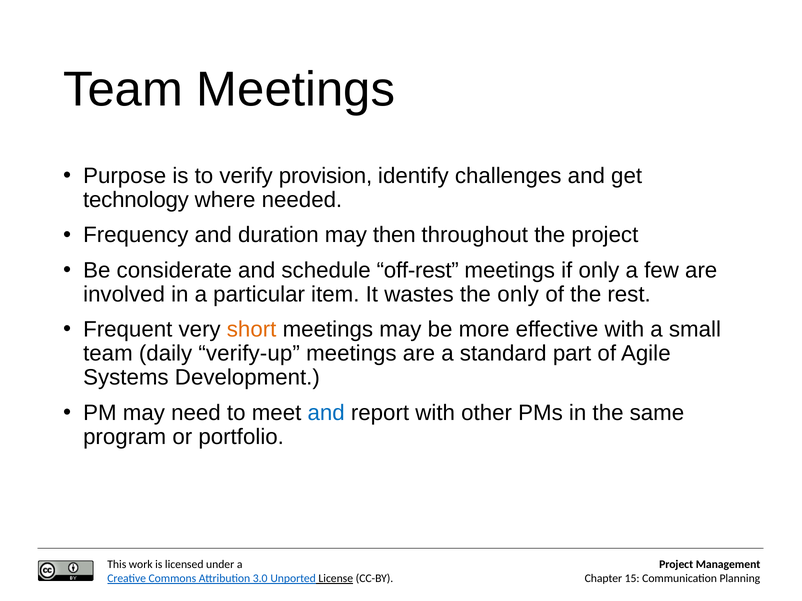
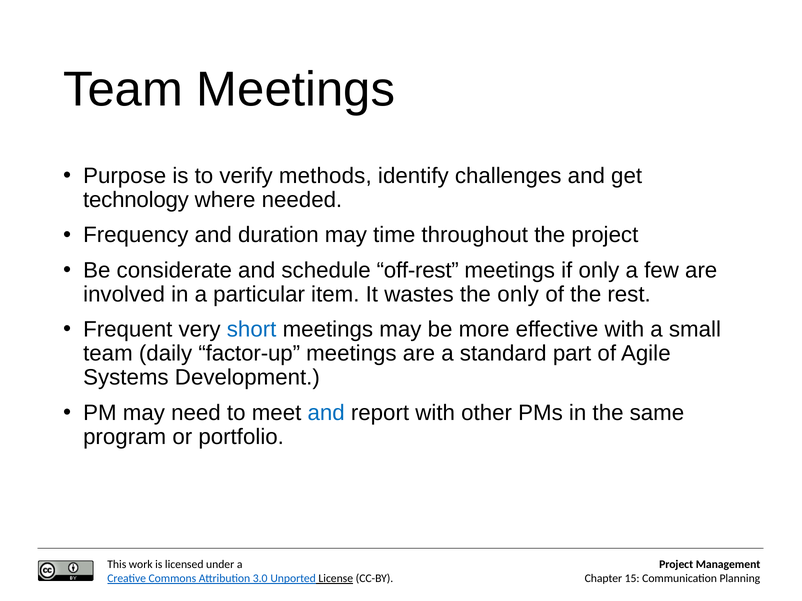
provision: provision -> methods (325, 176)
then: then -> time (394, 235)
short colour: orange -> blue (252, 330)
verify-up: verify-up -> factor-up (249, 354)
